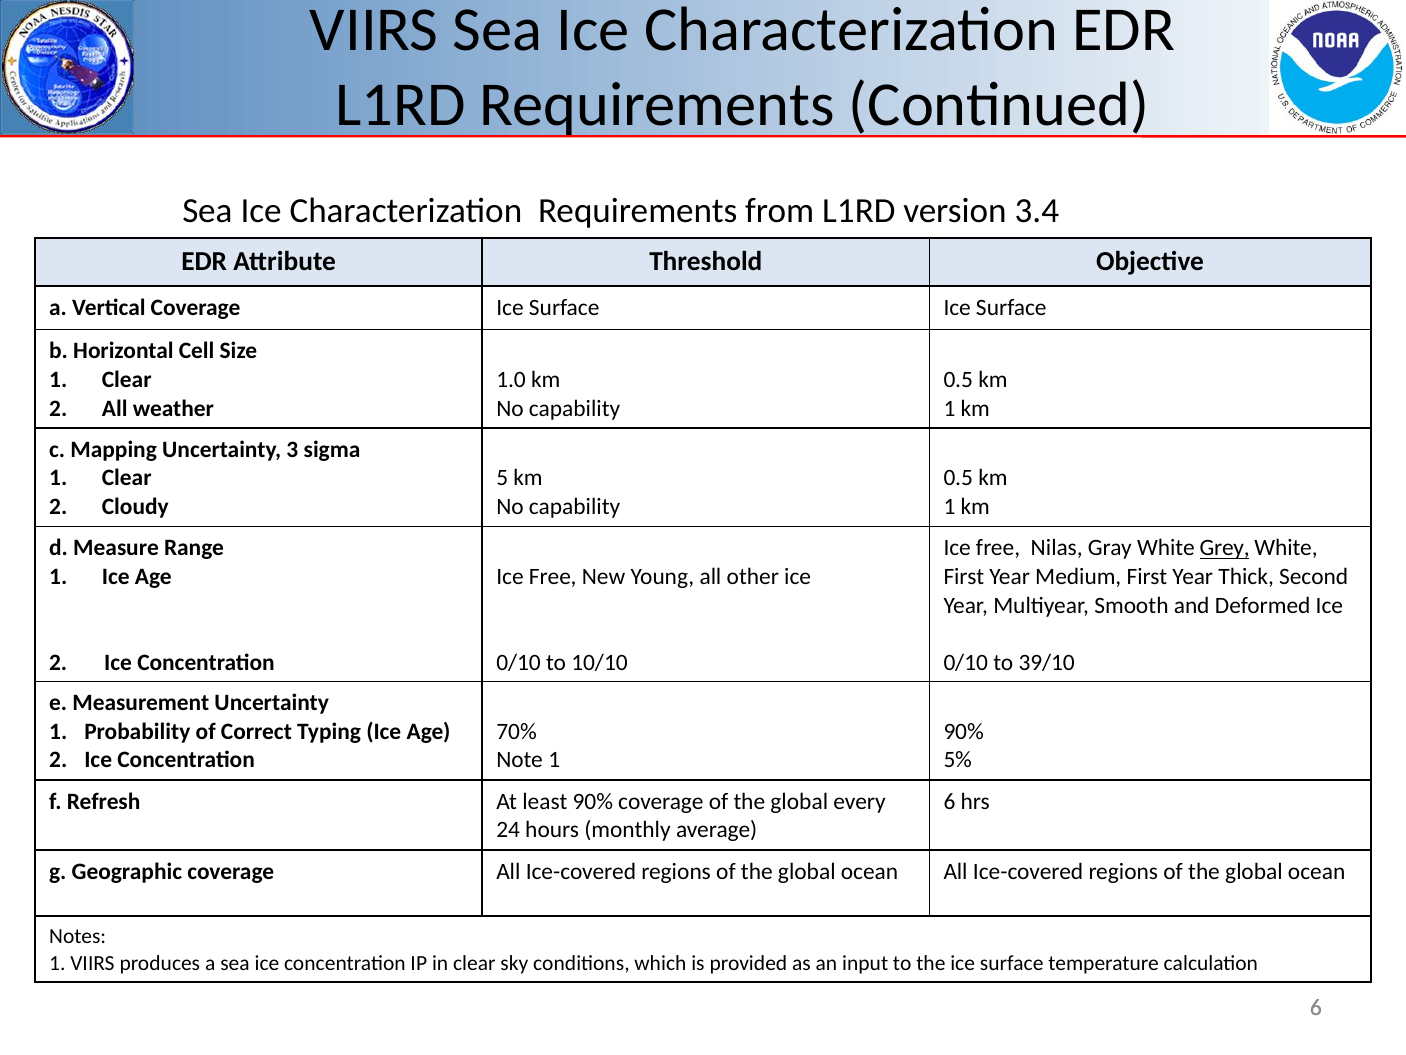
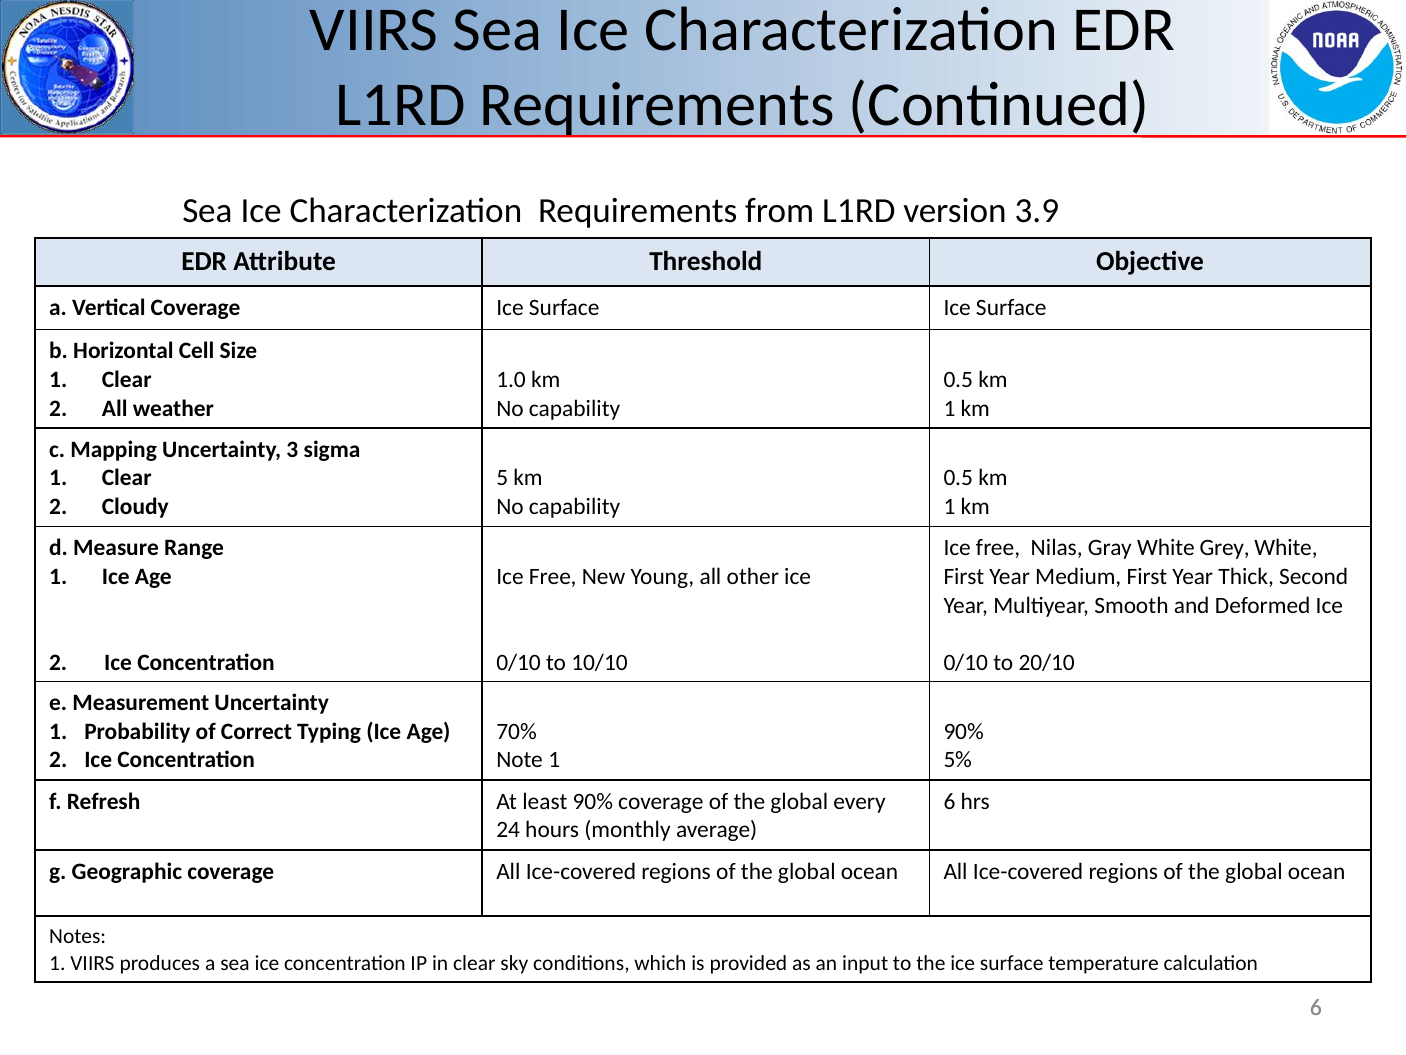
3.4: 3.4 -> 3.9 (1037, 211)
Grey underline: present -> none (1225, 548)
39/10: 39/10 -> 20/10 (1047, 662)
